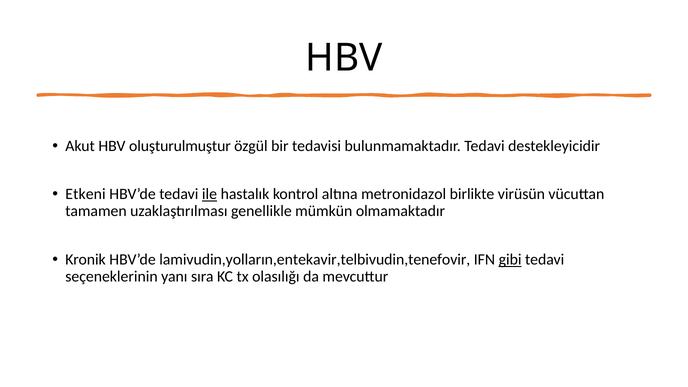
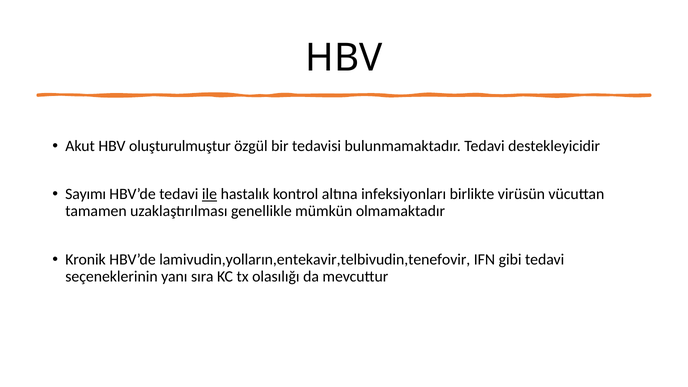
Etkeni: Etkeni -> Sayımı (86, 194)
metronidazol: metronidazol -> infeksiyonları (404, 194)
gibi underline: present -> none (510, 260)
